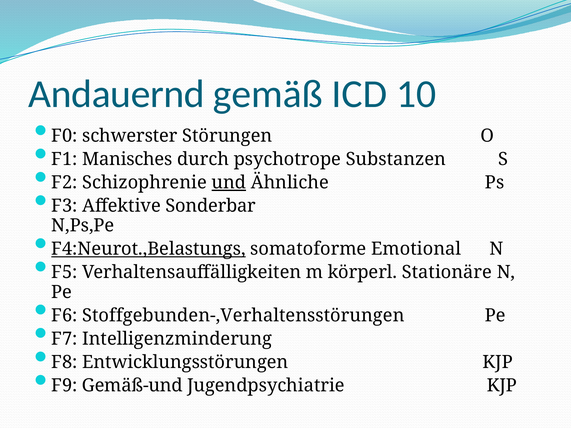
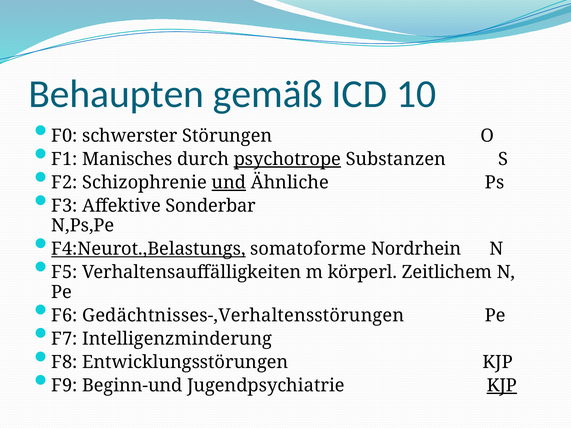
Andauernd: Andauernd -> Behaupten (116, 94)
psychotrope underline: none -> present (287, 159)
Emotional: Emotional -> Nordrhein (416, 249)
Stationäre: Stationäre -> Zeitlichem (447, 272)
Stoffgebunden-,Verhaltensstörungen: Stoffgebunden-,Verhaltensstörungen -> Gedächtnisses-,Verhaltensstörungen (243, 316)
Gemäß-und: Gemäß-und -> Beginn-und (132, 386)
KJP underline: none -> present (502, 386)
